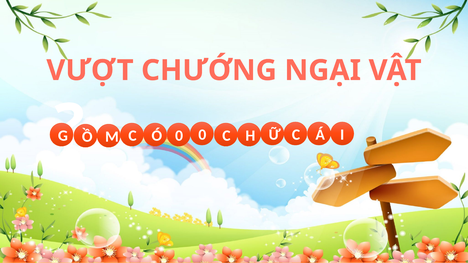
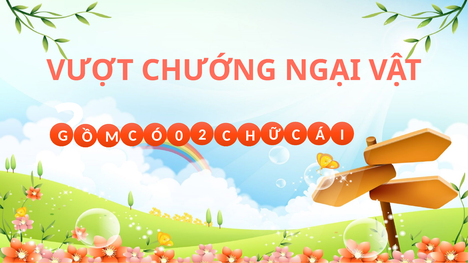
0 0: 0 -> 2 (202, 135)
